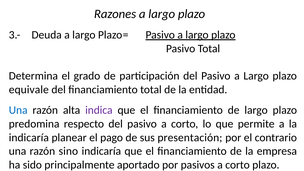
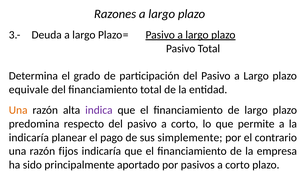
Una colour: blue -> orange (18, 110)
presentación: presentación -> simplemente (190, 137)
sino: sino -> fijos (68, 151)
